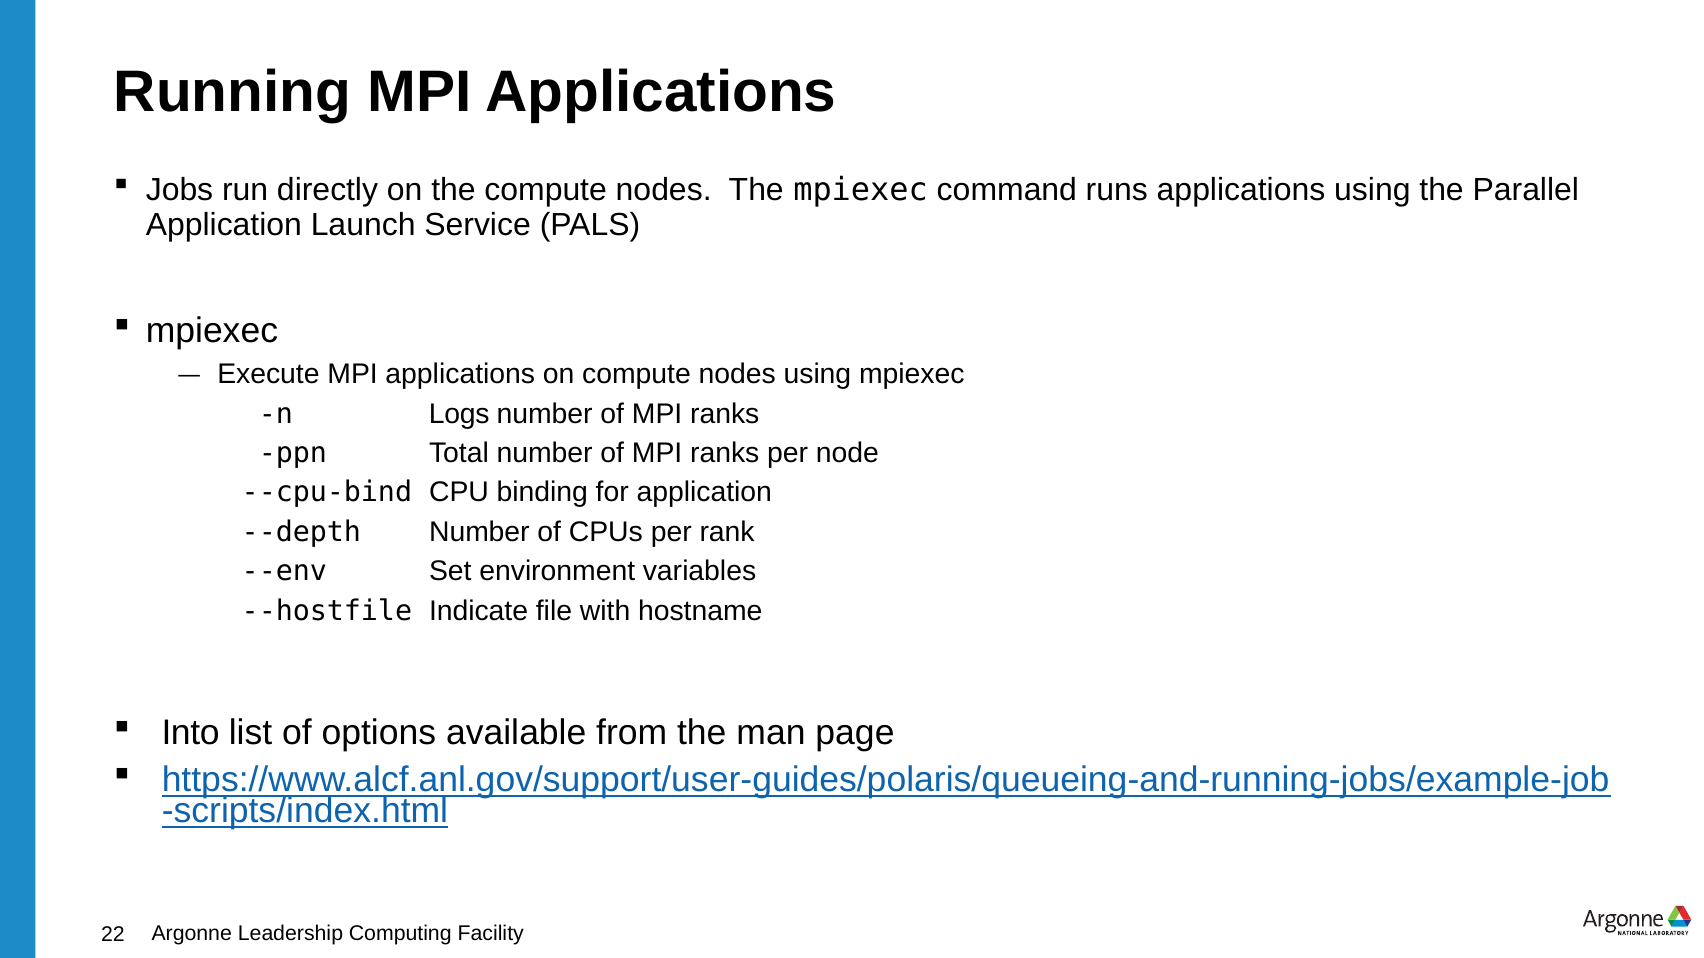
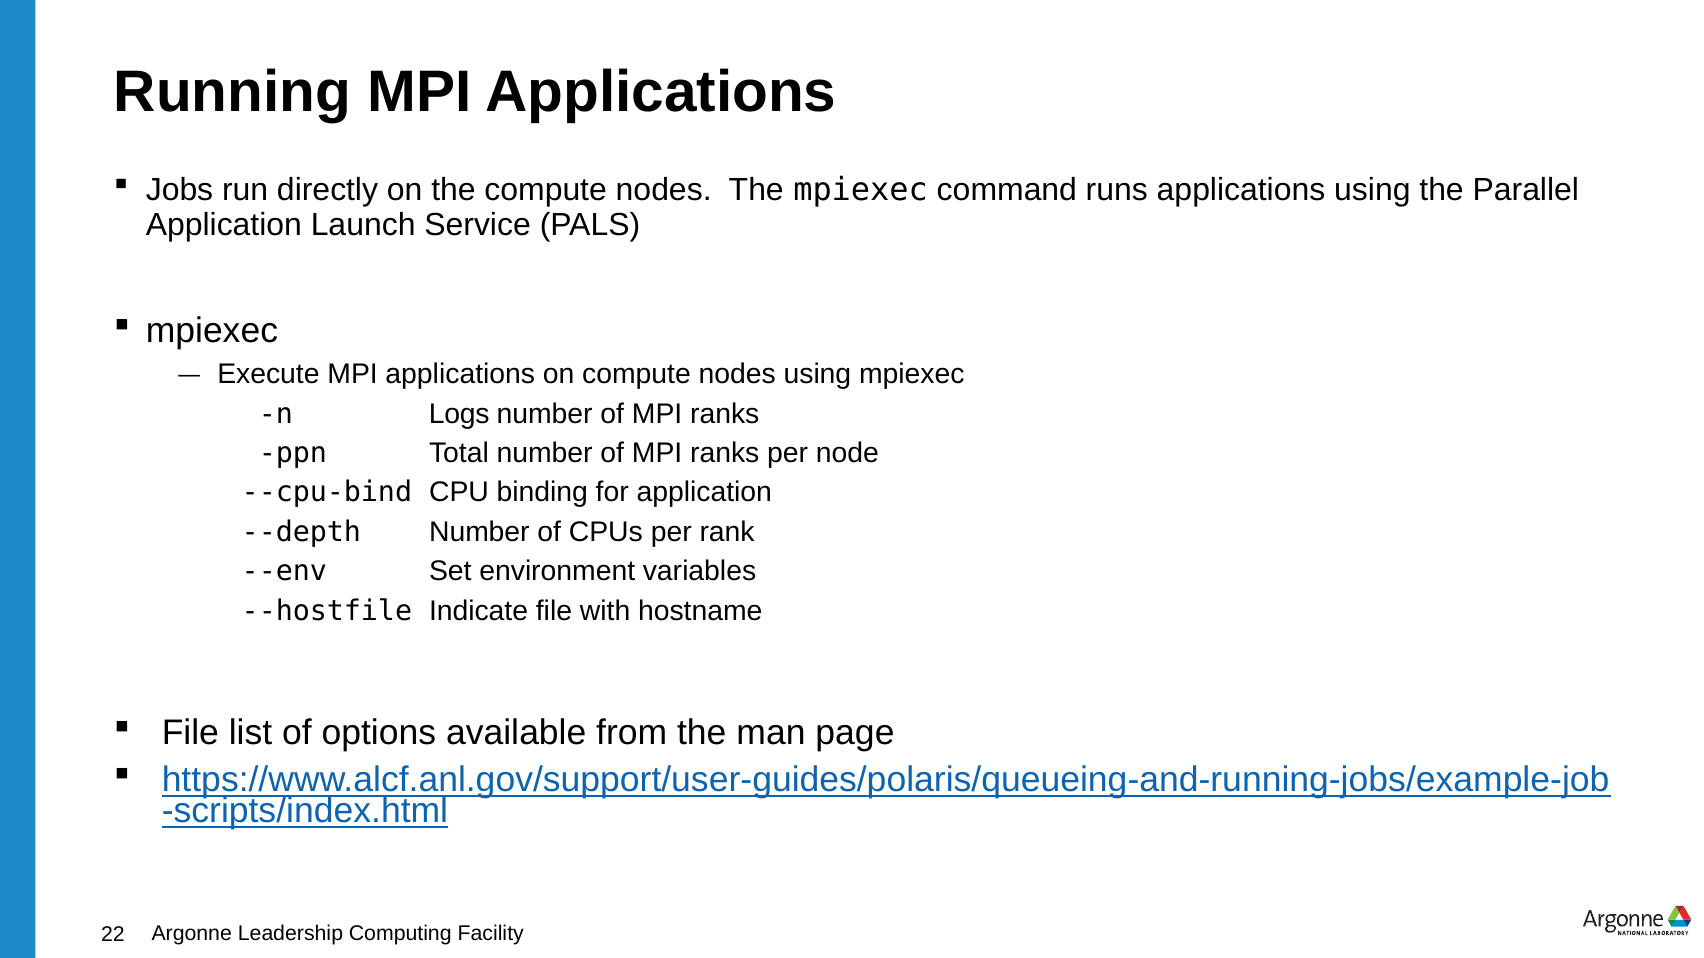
Into: Into -> File (190, 733)
